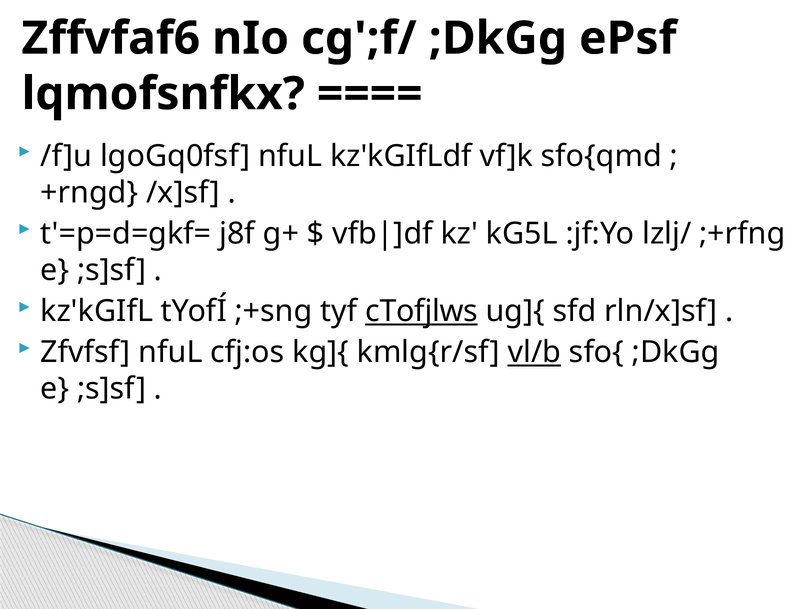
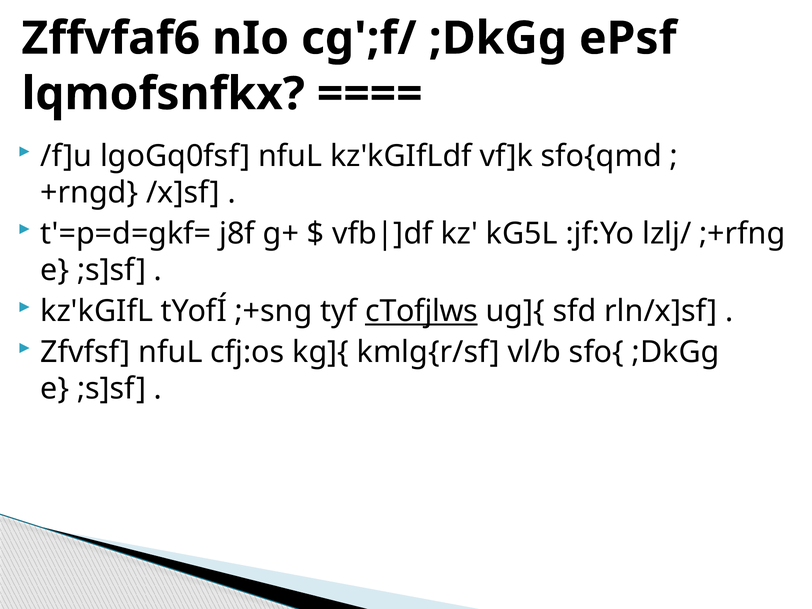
vl/b underline: present -> none (534, 352)
